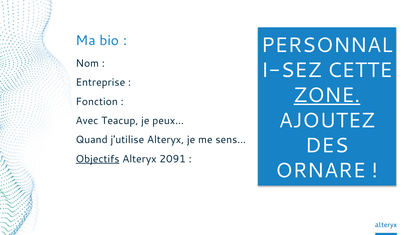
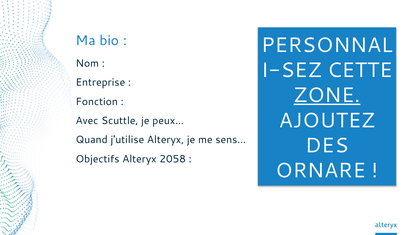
Teacup: Teacup -> Scuttle (120, 121)
Objectifs underline: present -> none (98, 159)
2091: 2091 -> 2058 (173, 159)
